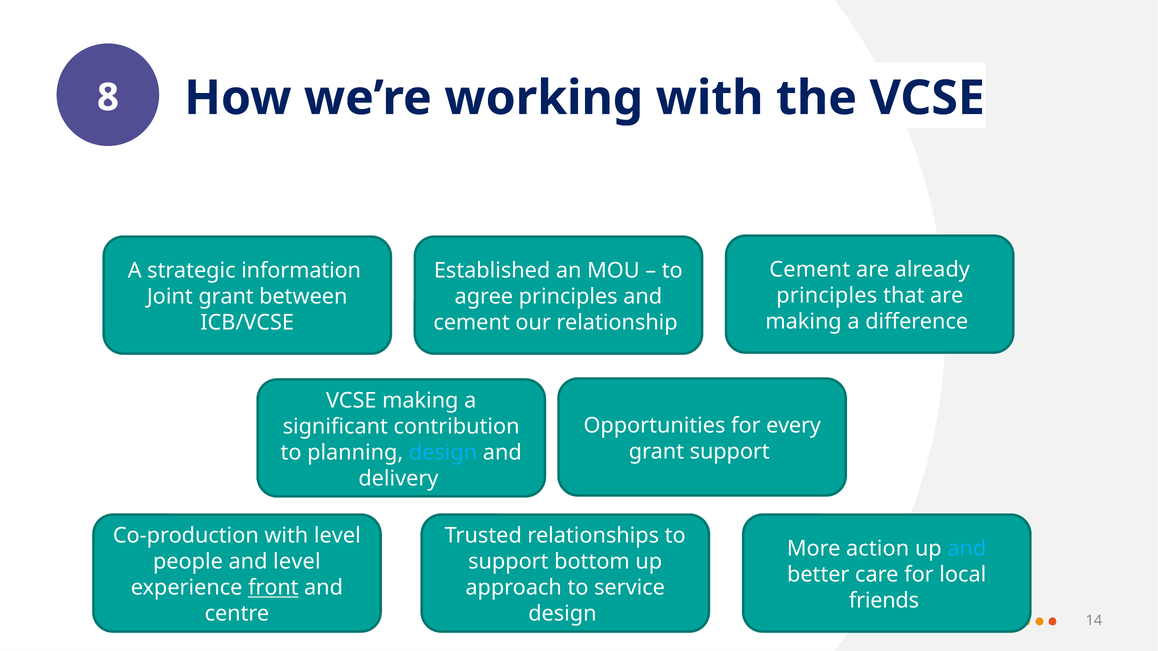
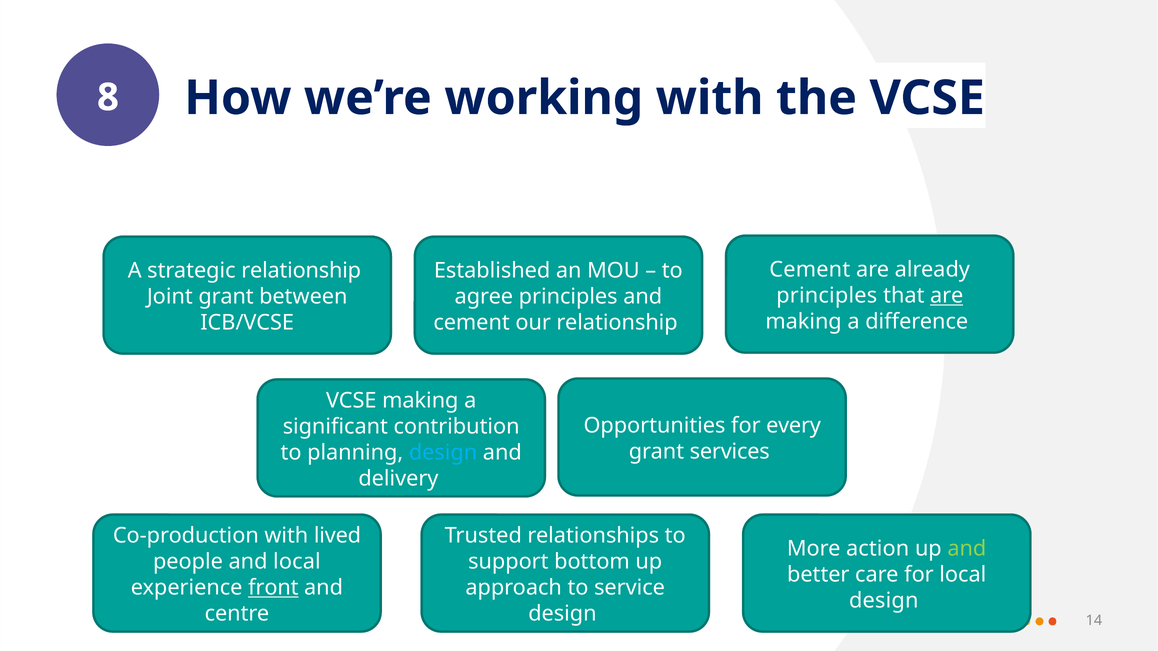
strategic information: information -> relationship (301, 271)
are underline: none -> present (947, 296)
grant support: support -> services (730, 452)
with level: level -> lived (337, 536)
and colour: light blue -> light green (967, 549)
and level: level -> local (297, 562)
friends: friends -> design (884, 601)
